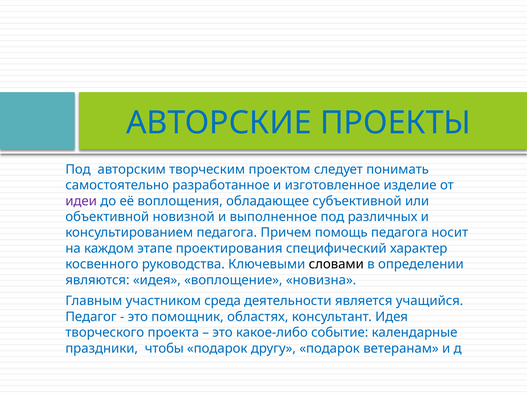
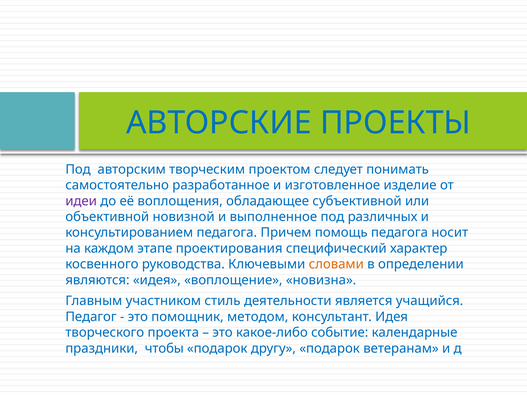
словами colour: black -> orange (336, 264)
среда: среда -> стиль (222, 301)
областях: областях -> методом (258, 317)
